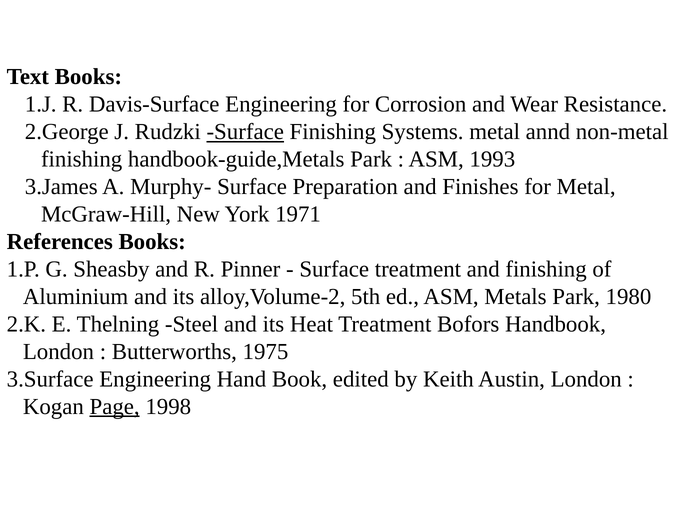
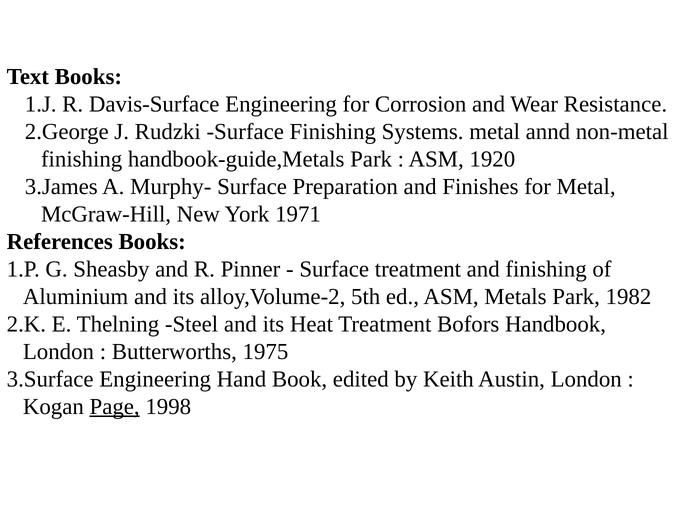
Surface underline: present -> none (245, 132)
1993: 1993 -> 1920 (492, 159)
1980: 1980 -> 1982 (628, 296)
